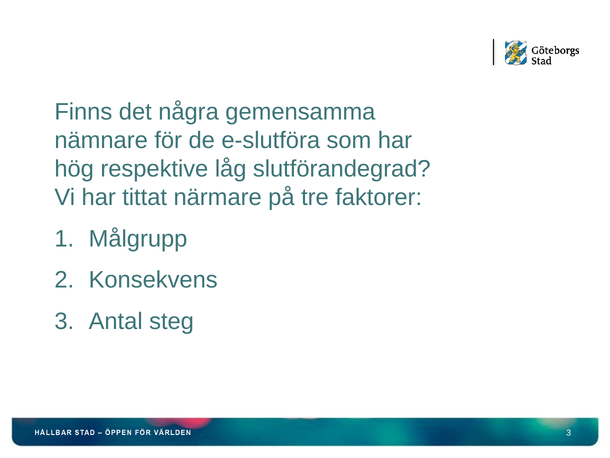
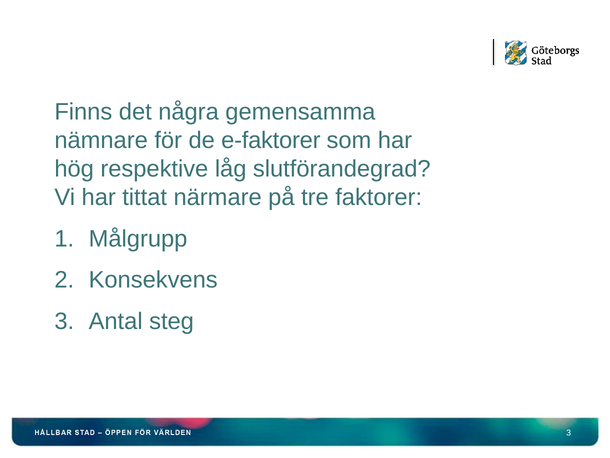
e-slutföra: e-slutföra -> e-faktorer (271, 140)
